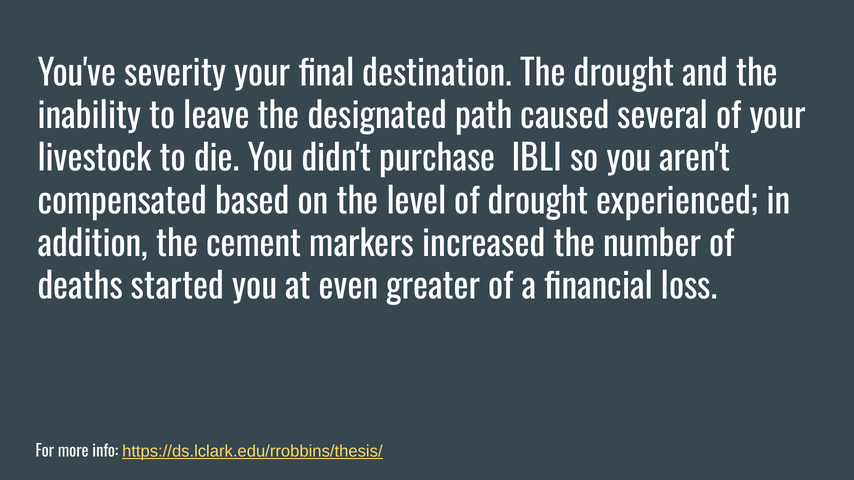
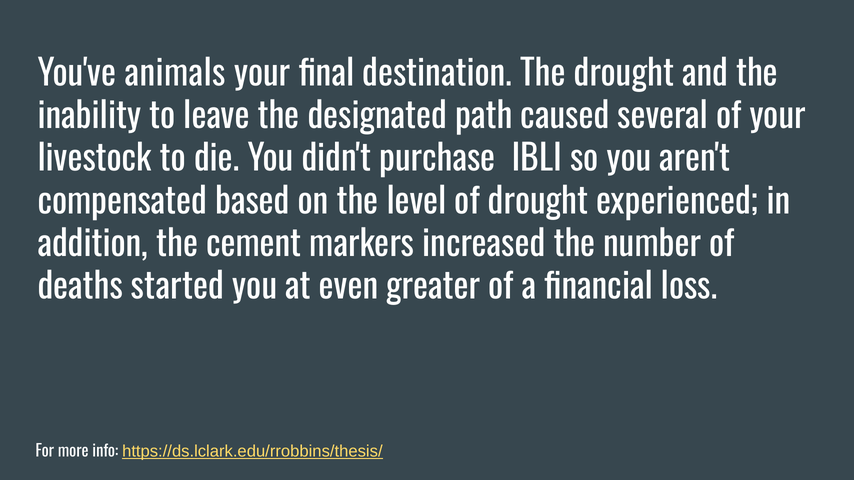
severity: severity -> animals (175, 74)
